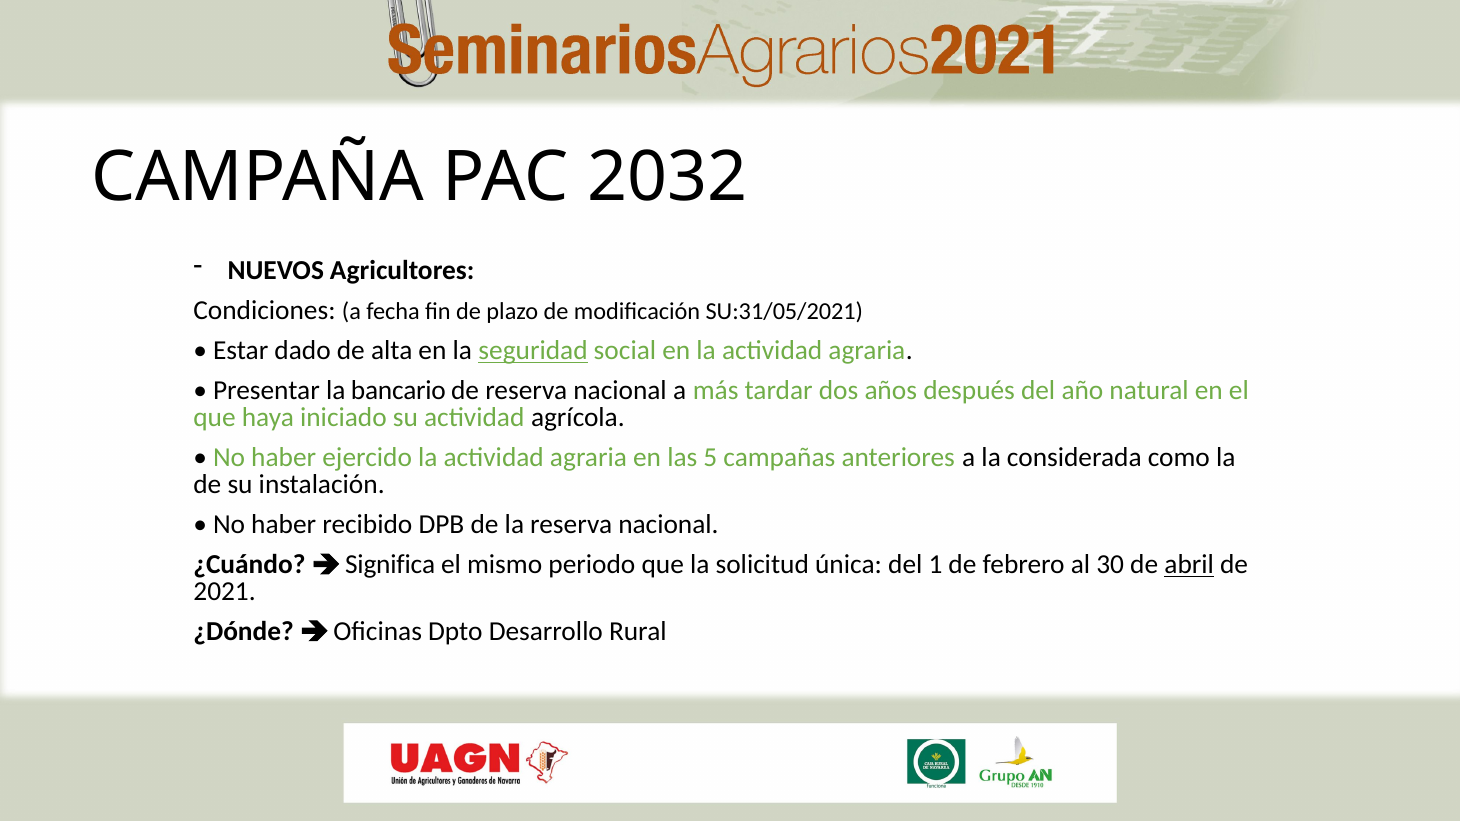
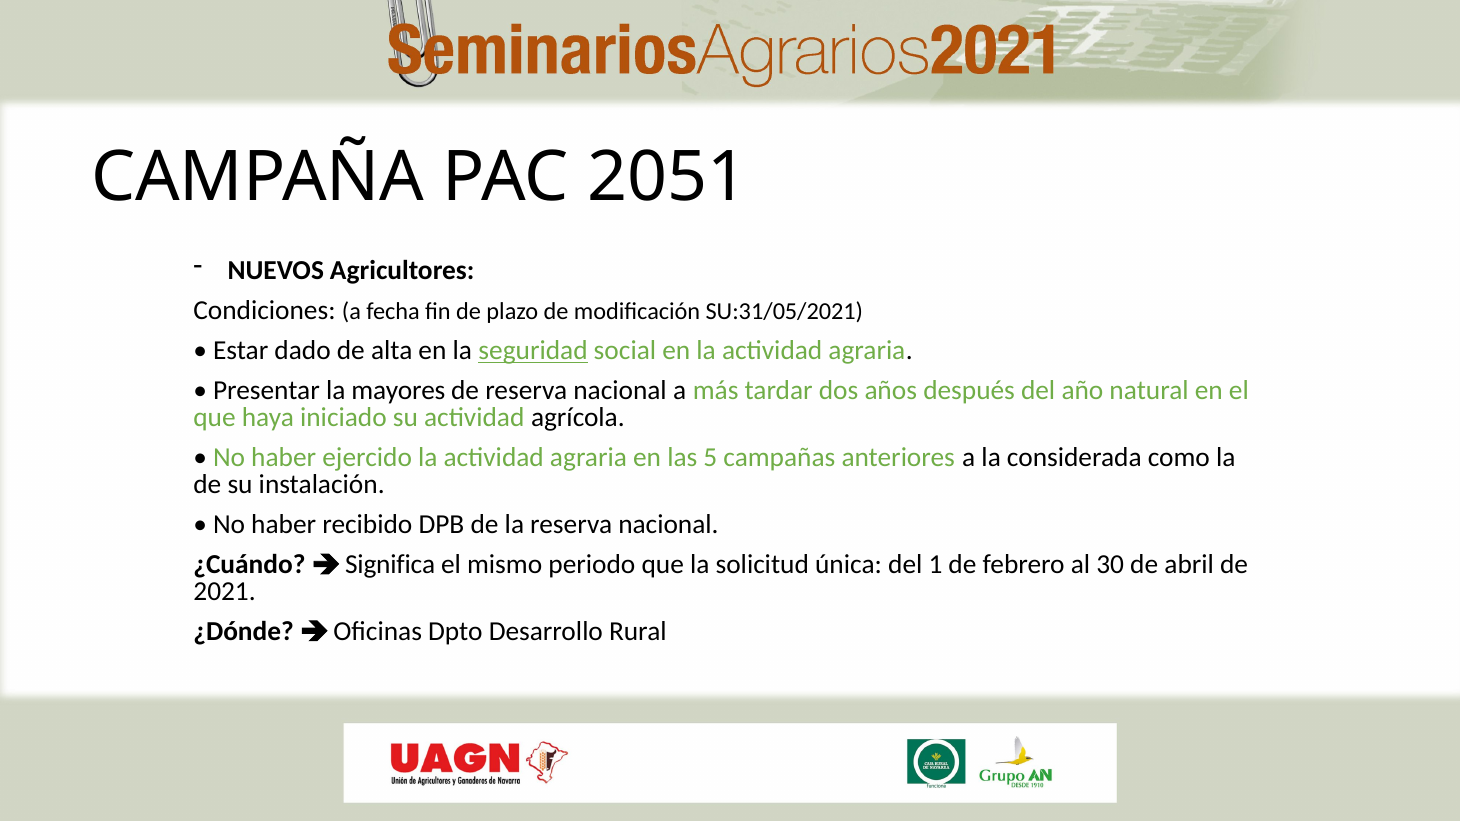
2032: 2032 -> 2051 (667, 177)
bancario: bancario -> mayores (398, 391)
abril underline: present -> none (1189, 565)
